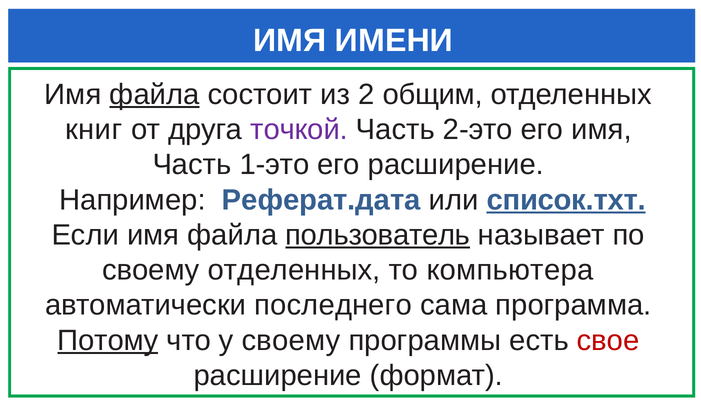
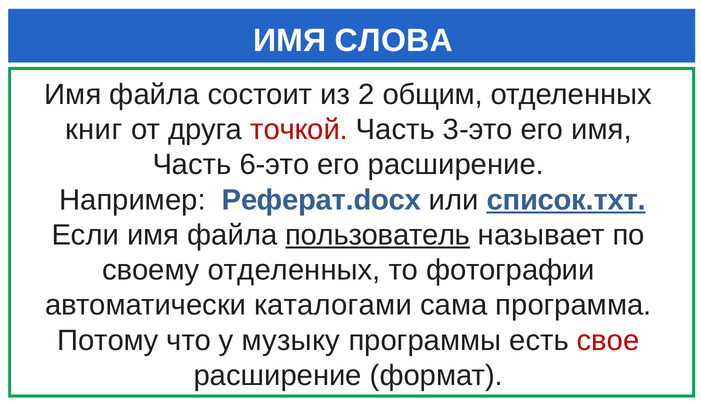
ИМЕНИ: ИМЕНИ -> СЛОВА (394, 41)
файла underline: present -> none (154, 94)
точкой colour: purple -> red (299, 129)
2-это: 2-это -> 3-это (478, 129)
1-это: 1-это -> 6-это (274, 164)
Реферат.дата: Реферат.дата -> Реферат.docх (321, 200)
компьютера: компьютера -> фотографии (510, 270)
последнего: последнего -> каталогами (333, 305)
Потому underline: present -> none (108, 340)
у своему: своему -> музыку (291, 340)
